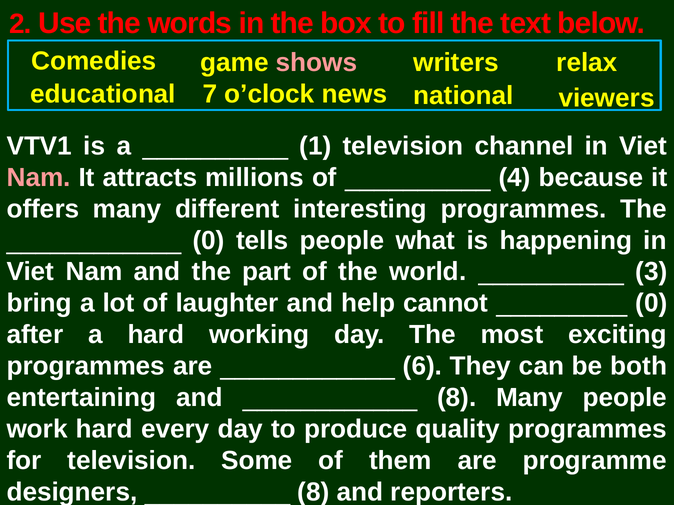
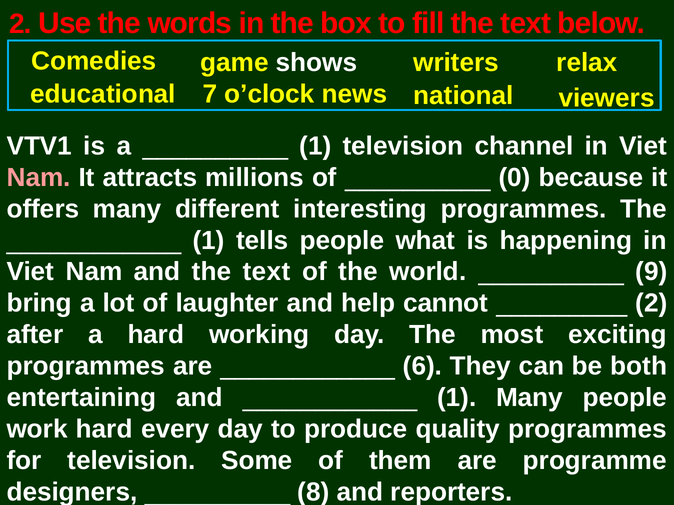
shows colour: pink -> white (317, 63)
4: 4 -> 0 (514, 178)
0: 0 -> 1 (209, 241)
and the part: part -> text (267, 272)
3: 3 -> 9 (651, 272)
0: 0 -> 2 (651, 304)
8: 8 -> 1 (457, 398)
